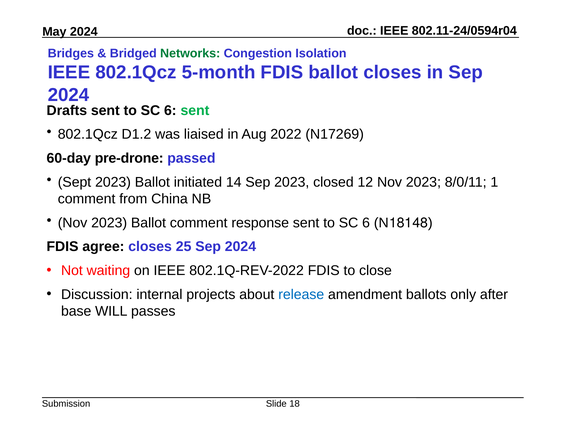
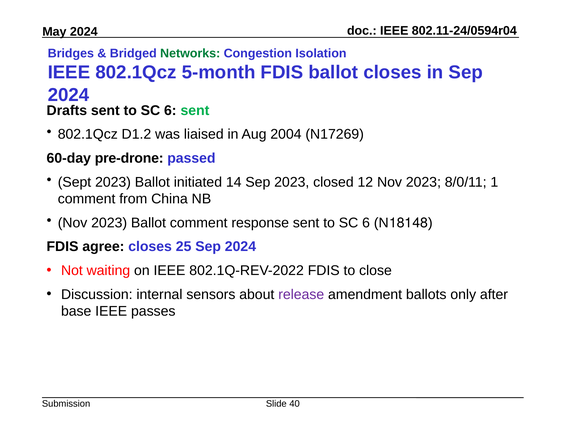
2022: 2022 -> 2004 (286, 134)
projects: projects -> sensors (211, 294)
release colour: blue -> purple (301, 294)
base WILL: WILL -> IEEE (111, 311)
18: 18 -> 40 (295, 404)
